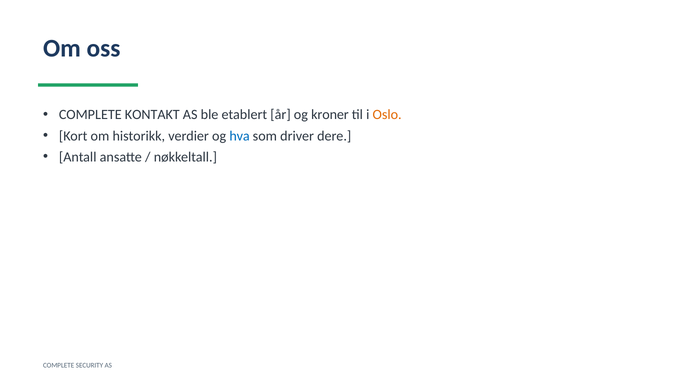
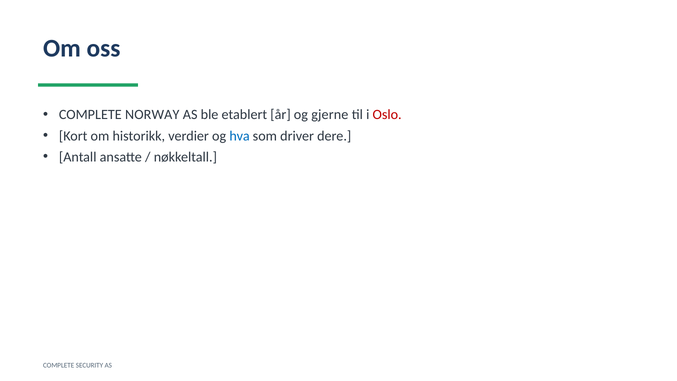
KONTAKT: KONTAKT -> NORWAY (152, 115)
kroner: kroner -> gjerne (330, 115)
Oslo colour: orange -> red (387, 115)
